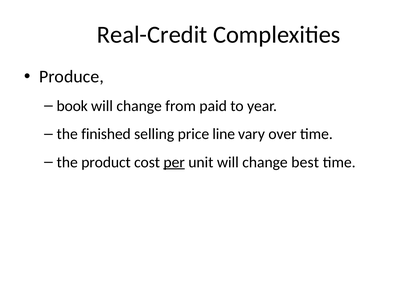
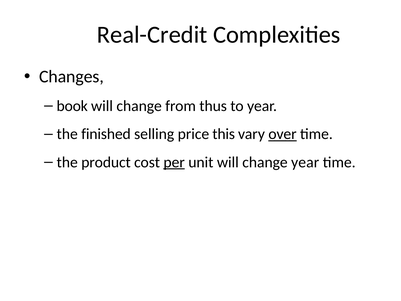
Produce: Produce -> Changes (72, 77)
paid: paid -> thus (213, 106)
line: line -> this (224, 134)
over underline: none -> present (282, 134)
change best: best -> year (305, 162)
